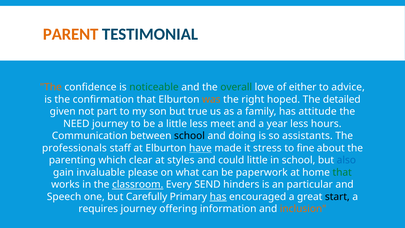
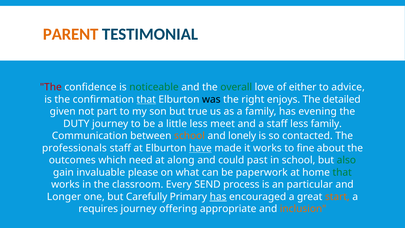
The colour: orange -> red (51, 87)
that underline: none -> present (146, 99)
was colour: orange -> black (211, 99)
hoped: hoped -> enjoys (284, 99)
attitude: attitude -> evening (318, 112)
NEED: NEED -> DUTY (76, 124)
a year: year -> staff (277, 124)
less hours: hours -> family (326, 124)
school colour: black -> orange (189, 136)
doing: doing -> lonely (242, 136)
assistants: assistants -> contacted (307, 136)
it stress: stress -> works (267, 148)
parenting: parenting -> outcomes (72, 160)
clear: clear -> need (141, 160)
styles: styles -> along (181, 160)
could little: little -> past (257, 160)
also colour: blue -> green (346, 160)
classroom underline: present -> none (138, 184)
hinders: hinders -> process (241, 184)
Speech: Speech -> Longer (64, 197)
start colour: black -> orange (337, 197)
information: information -> appropriate (228, 209)
